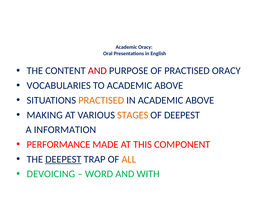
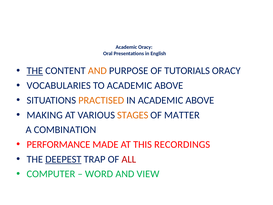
THE underline: none -> present (35, 71)
AND colour: red -> orange (97, 71)
OF PRACTISED: PRACTISED -> TUTORIALS (187, 71)
OF DEEPEST: DEEPEST -> MATTER (182, 115)
INFORMATION: INFORMATION -> COMBINATION (65, 130)
COMPONENT: COMPONENT -> RECORDINGS (182, 144)
ALL colour: orange -> red (129, 159)
DEVOICING: DEVOICING -> COMPUTER (51, 174)
WITH: WITH -> VIEW (148, 174)
